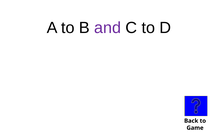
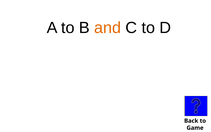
and colour: purple -> orange (108, 28)
